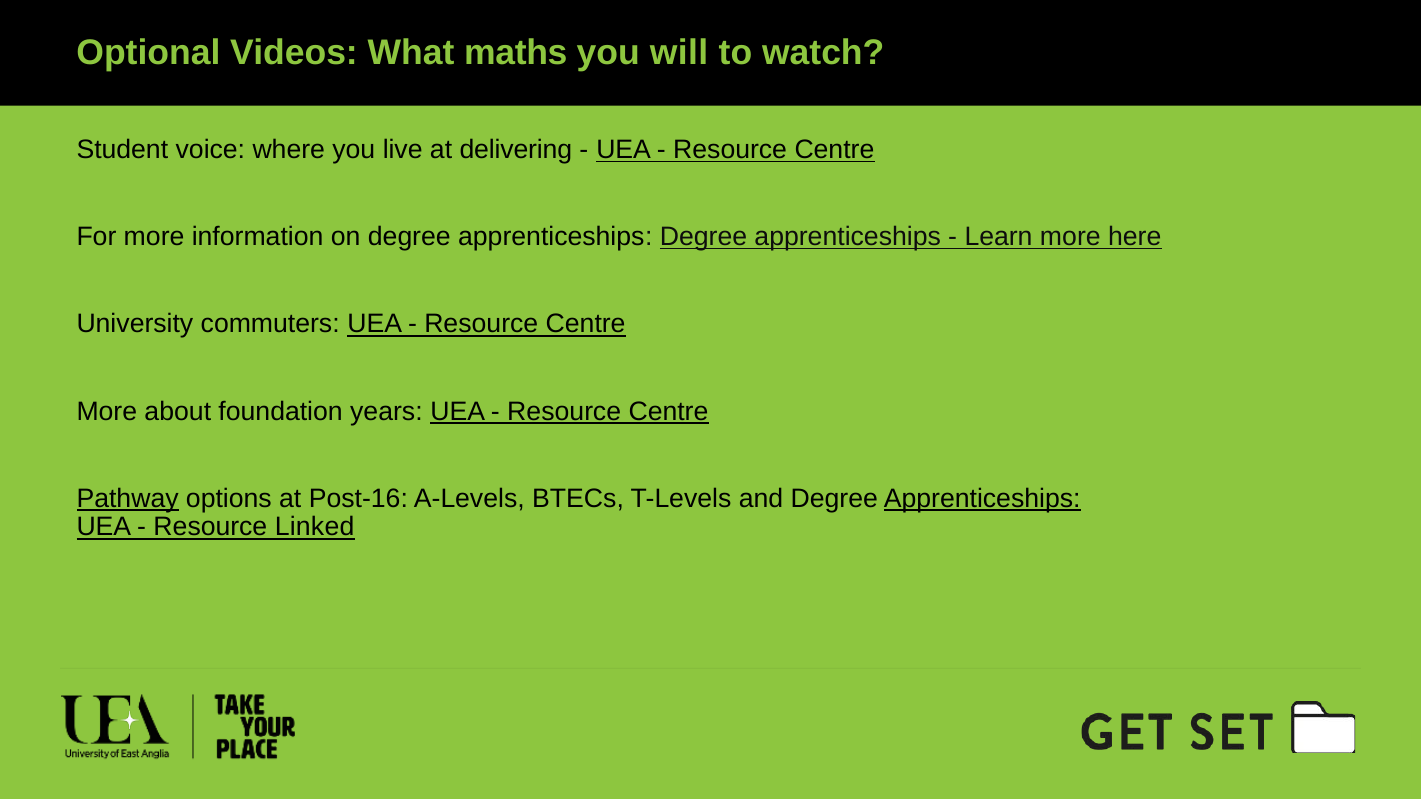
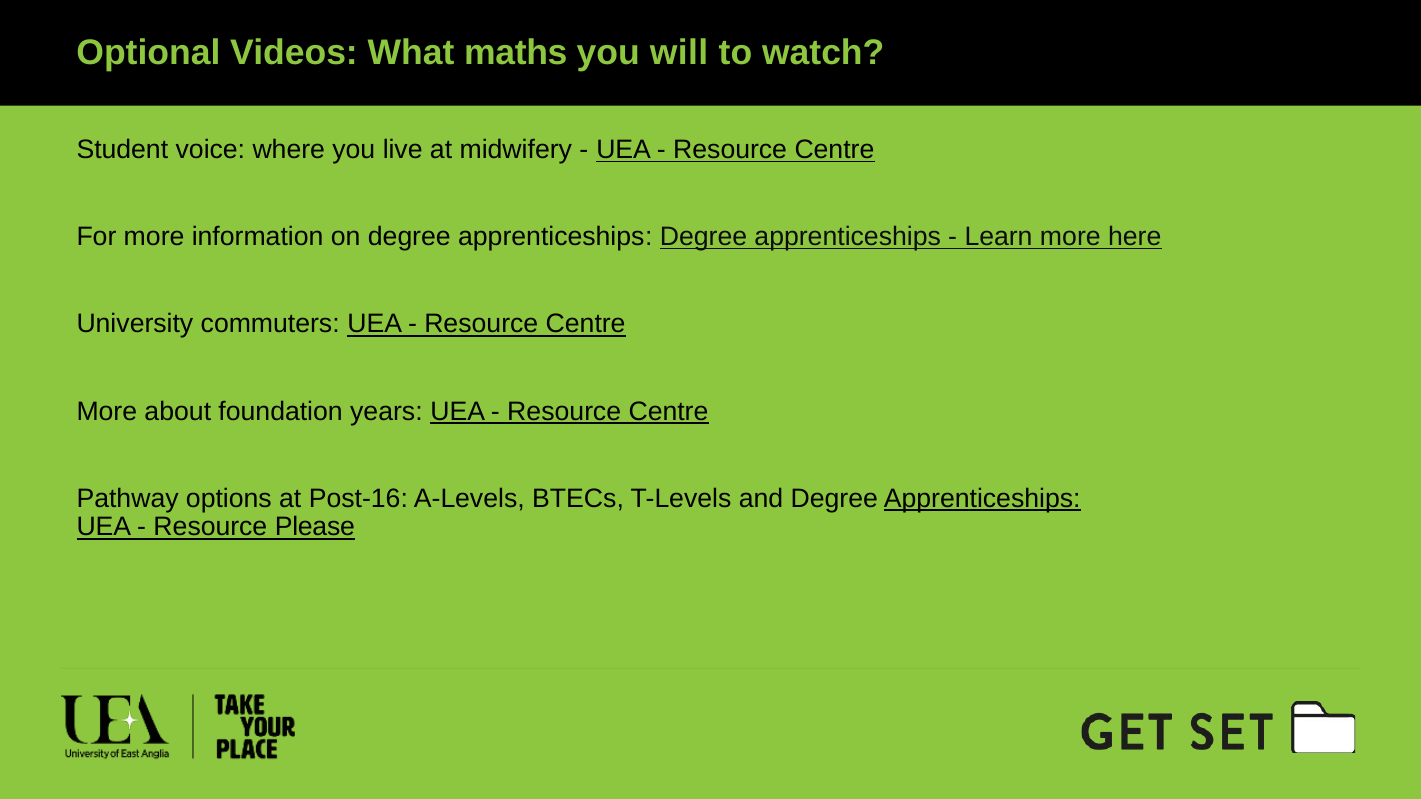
delivering: delivering -> midwifery (516, 150)
Pathway underline: present -> none (128, 499)
Linked: Linked -> Please (315, 527)
